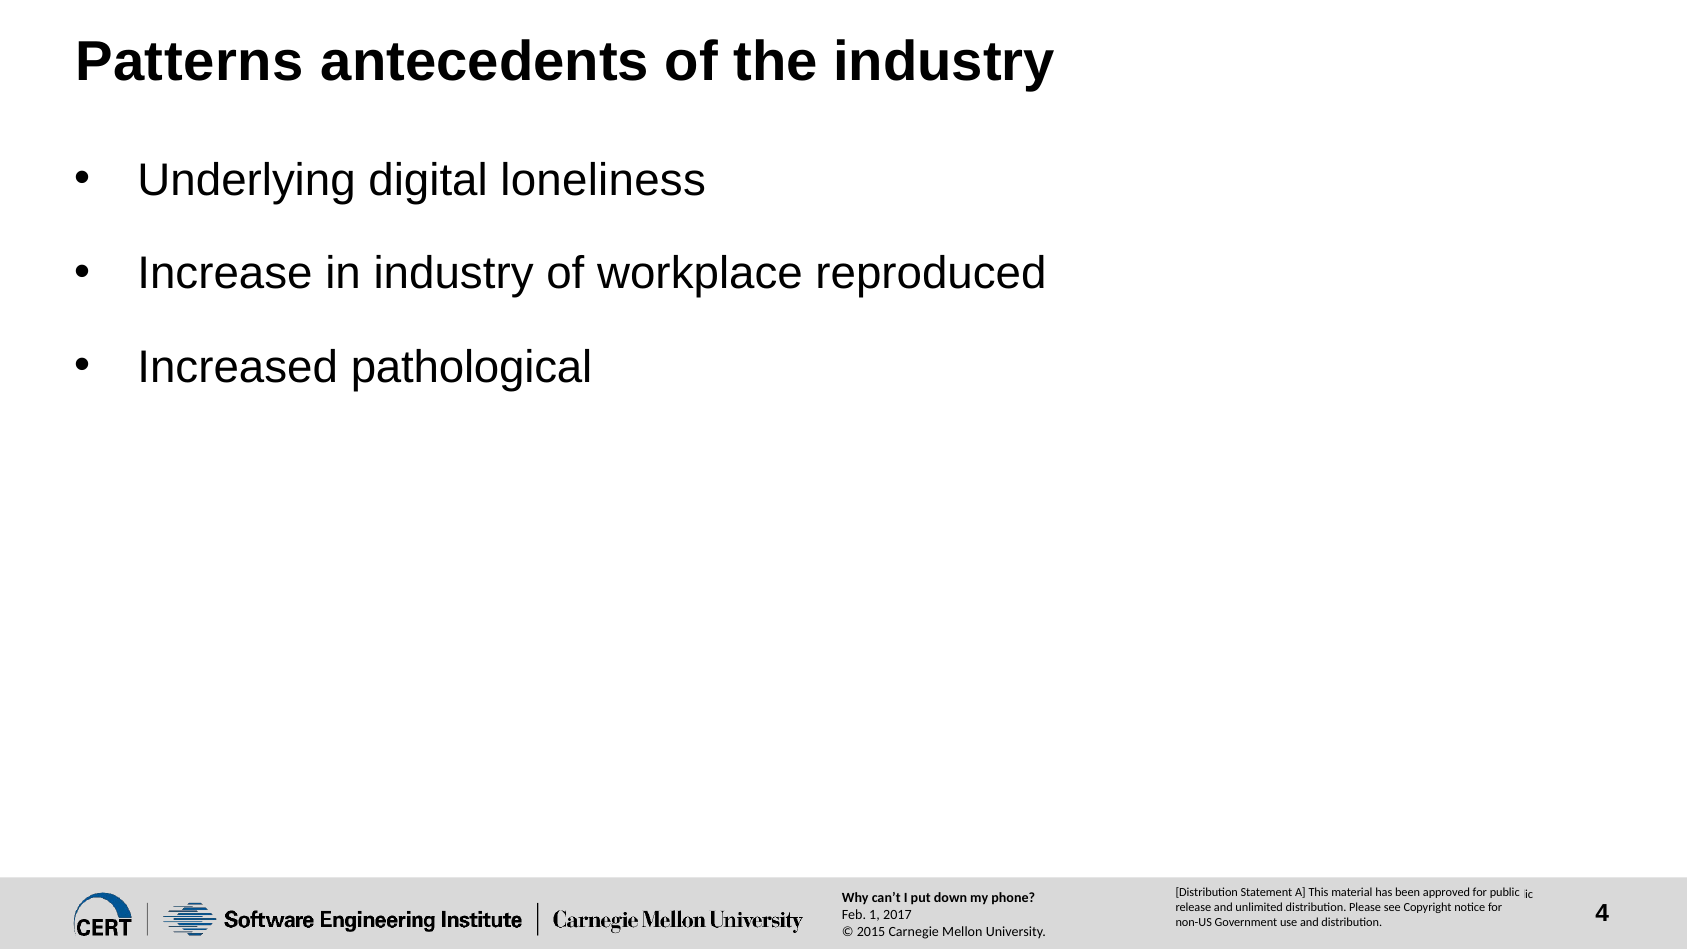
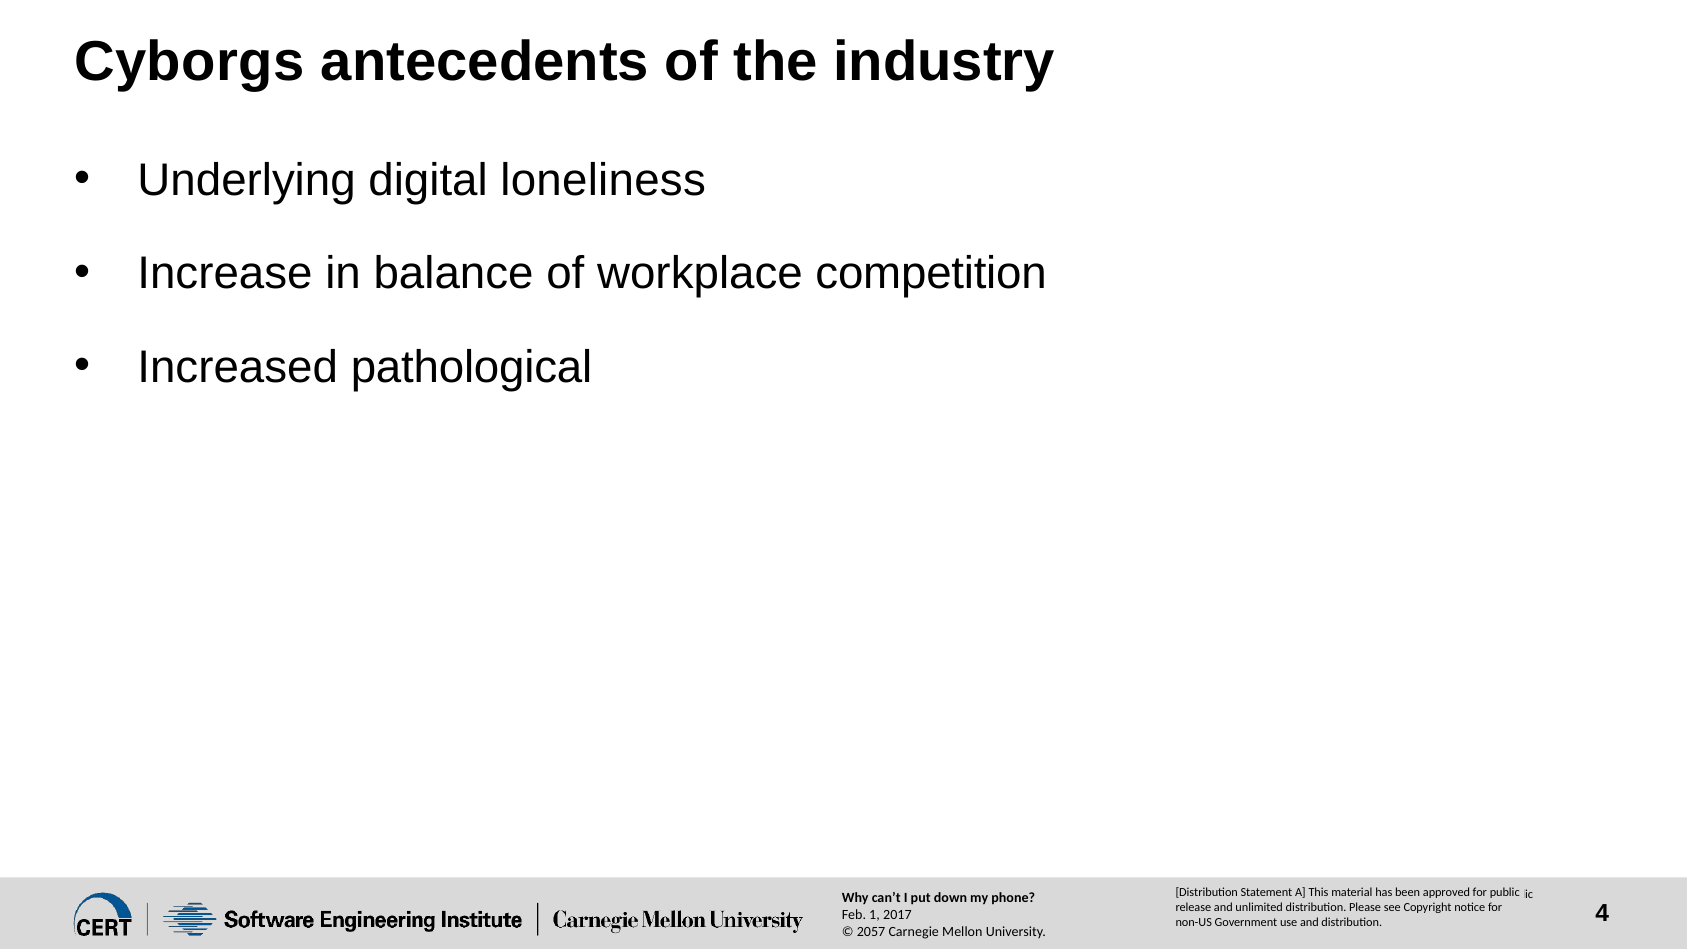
Patterns: Patterns -> Cyborgs (190, 62)
in industry: industry -> balance (454, 274)
reproduced: reproduced -> competition (931, 274)
2015: 2015 -> 2057 (871, 932)
